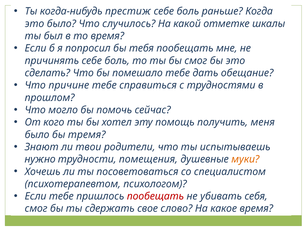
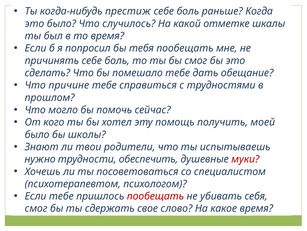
меня: меня -> моей (263, 122)
тремя: тремя -> школы (87, 134)
помещения: помещения -> обеспечить (148, 159)
муки colour: orange -> red (245, 159)
